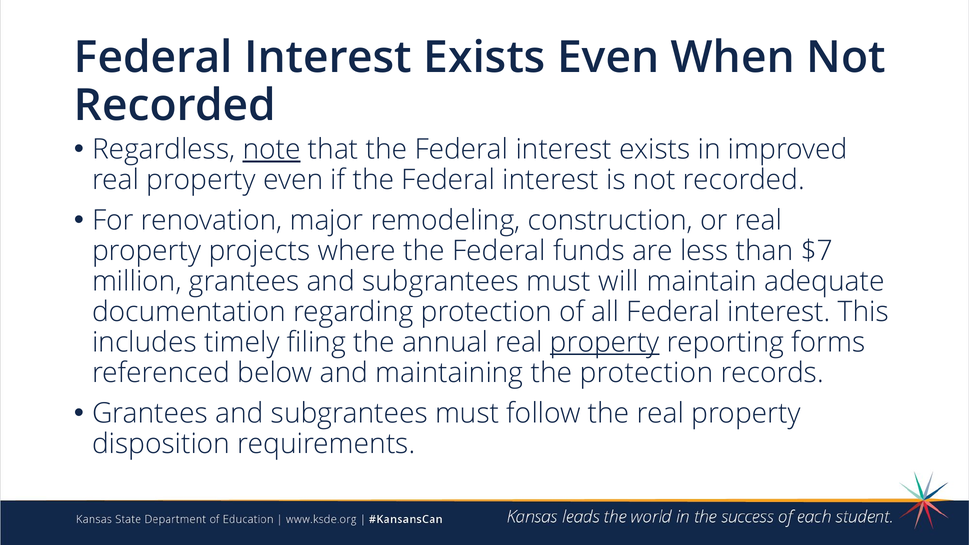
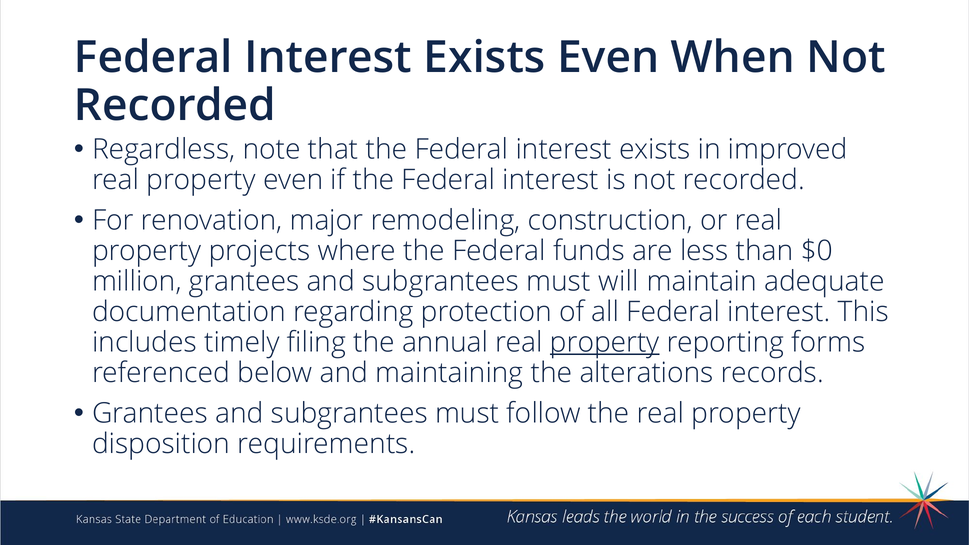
note underline: present -> none (272, 149)
$7: $7 -> $0 (817, 251)
the protection: protection -> alterations (647, 373)
